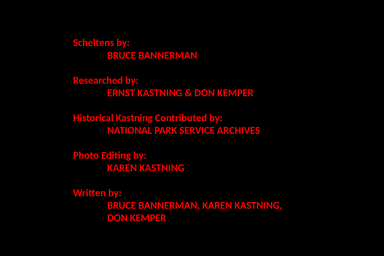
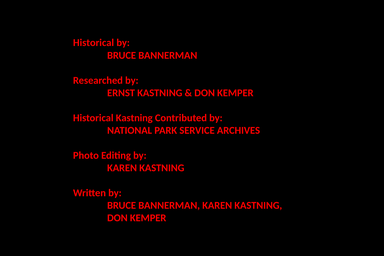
Scheltens: Scheltens -> Historical (94, 43)
